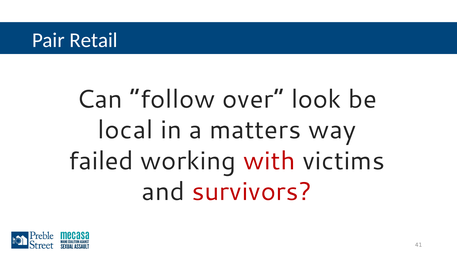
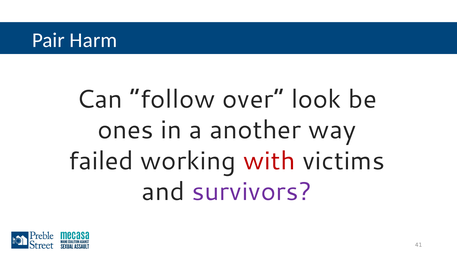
Retail: Retail -> Harm (93, 40)
local: local -> ones (125, 130)
matters: matters -> another (255, 130)
survivors colour: red -> purple (252, 192)
